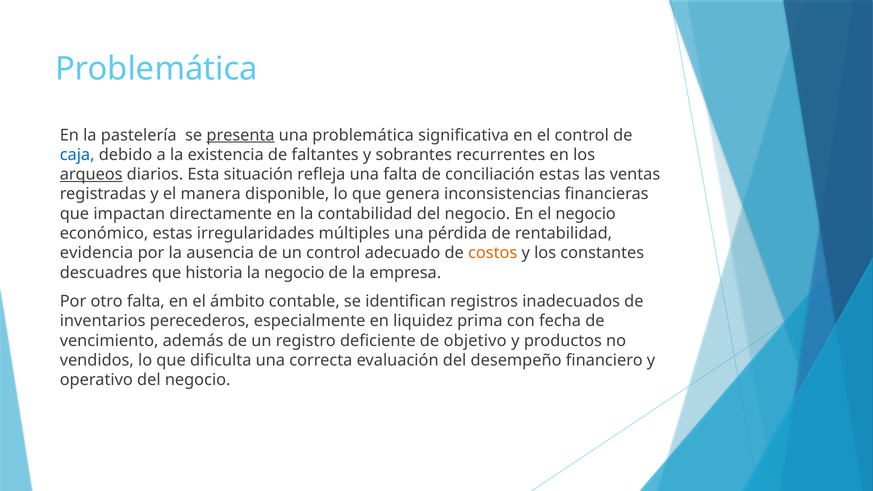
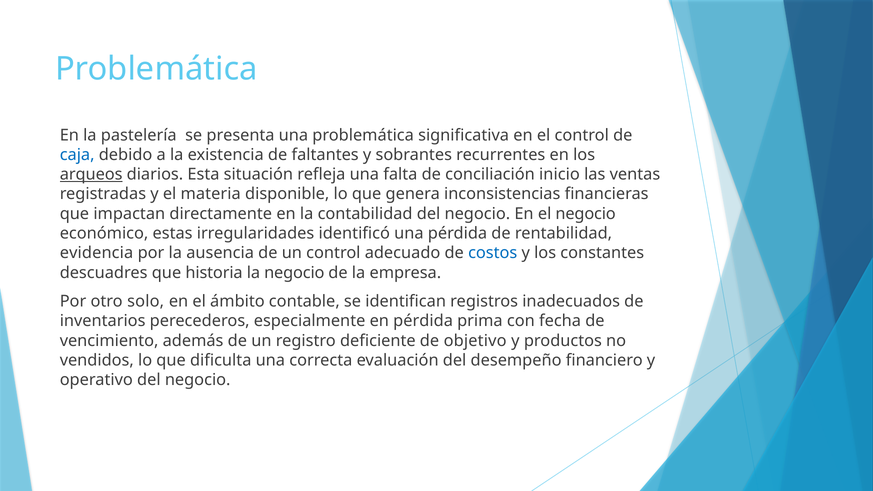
presenta underline: present -> none (240, 135)
conciliación estas: estas -> inicio (559, 174)
manera: manera -> materia (211, 194)
múltiples: múltiples -> identificó (354, 233)
costos colour: orange -> blue (493, 253)
otro falta: falta -> solo (146, 301)
en liquidez: liquidez -> pérdida (423, 321)
